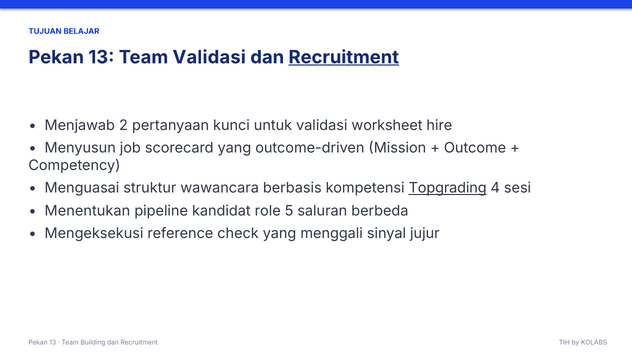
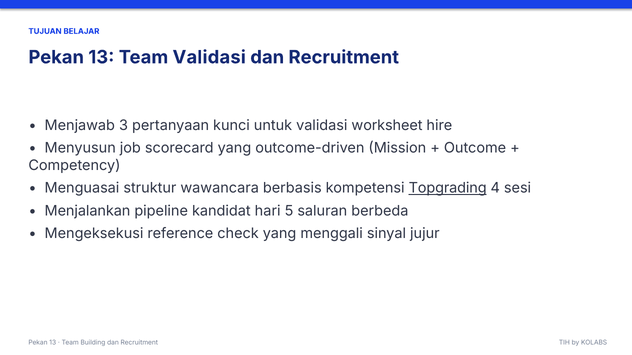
Recruitment underline: present -> none (344, 57)
2: 2 -> 3 (124, 126)
Menentukan: Menentukan -> Menjalankan (87, 211)
role: role -> hari (268, 211)
